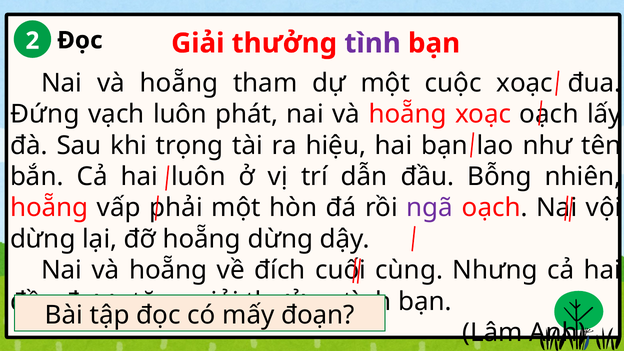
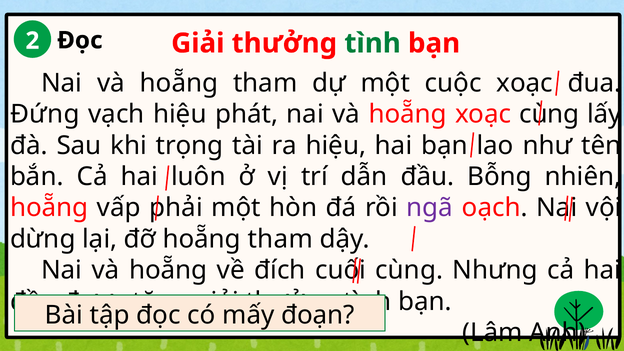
tình colour: purple -> green (373, 43)
vạch luôn: luôn -> hiệu (180, 114)
xoạc oạch: oạch -> cùng (549, 114)
đỡ hoẵng dừng: dừng -> tham (280, 239)
